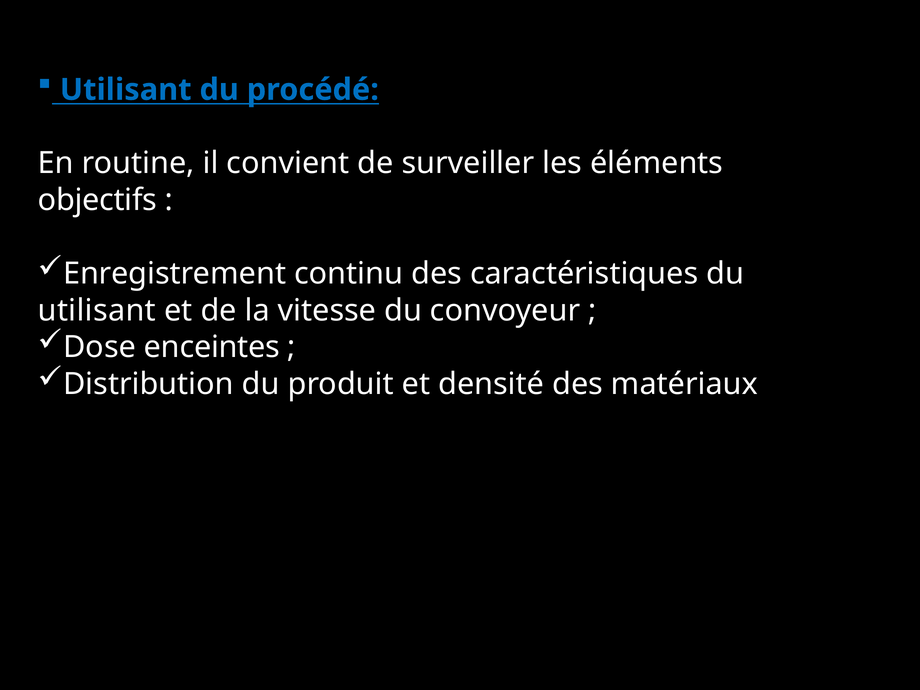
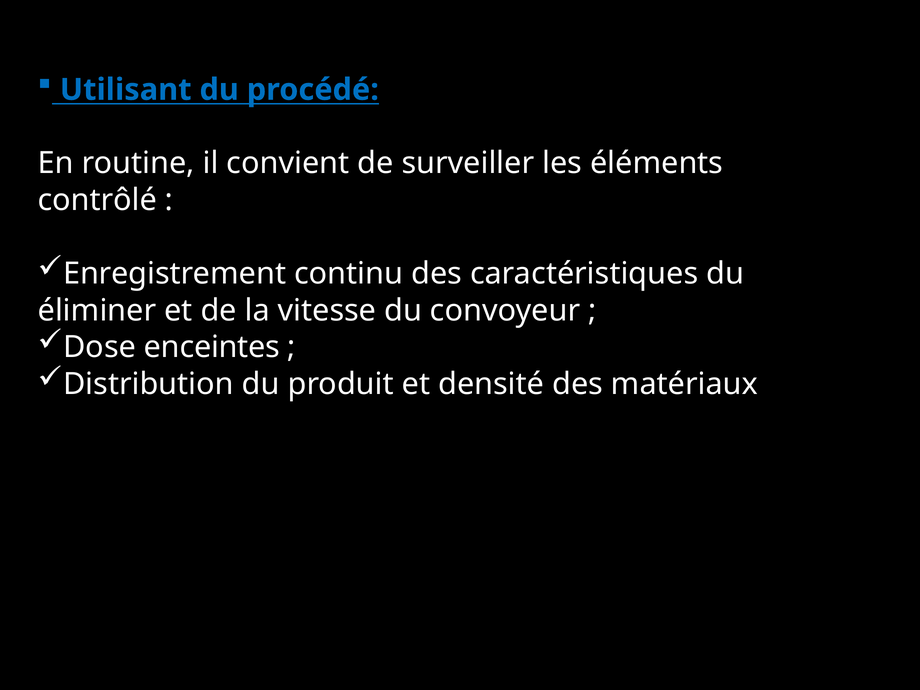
objectifs: objectifs -> contrôlé (97, 200)
utilisant: utilisant -> éliminer (97, 311)
